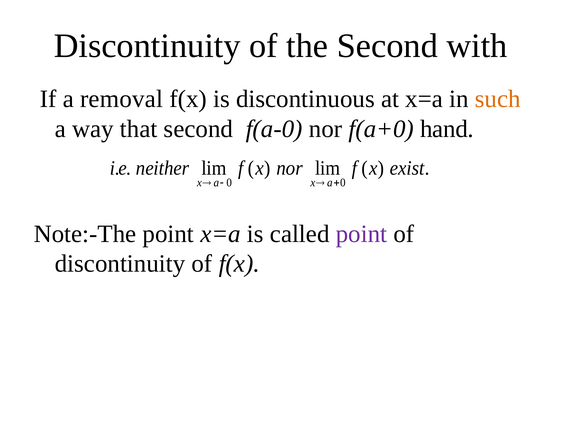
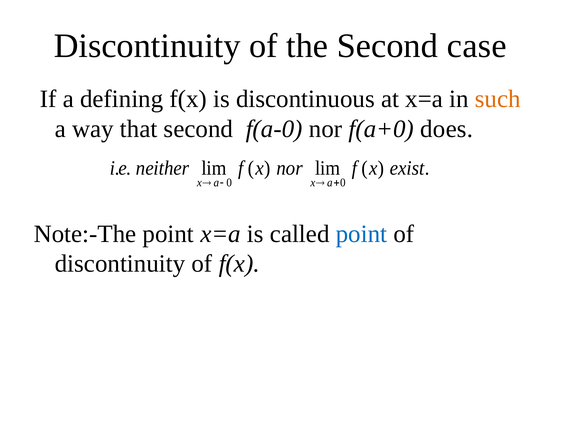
with: with -> case (477, 46)
removal: removal -> defining (122, 99)
hand: hand -> does (447, 129)
point colour: purple -> blue (361, 234)
